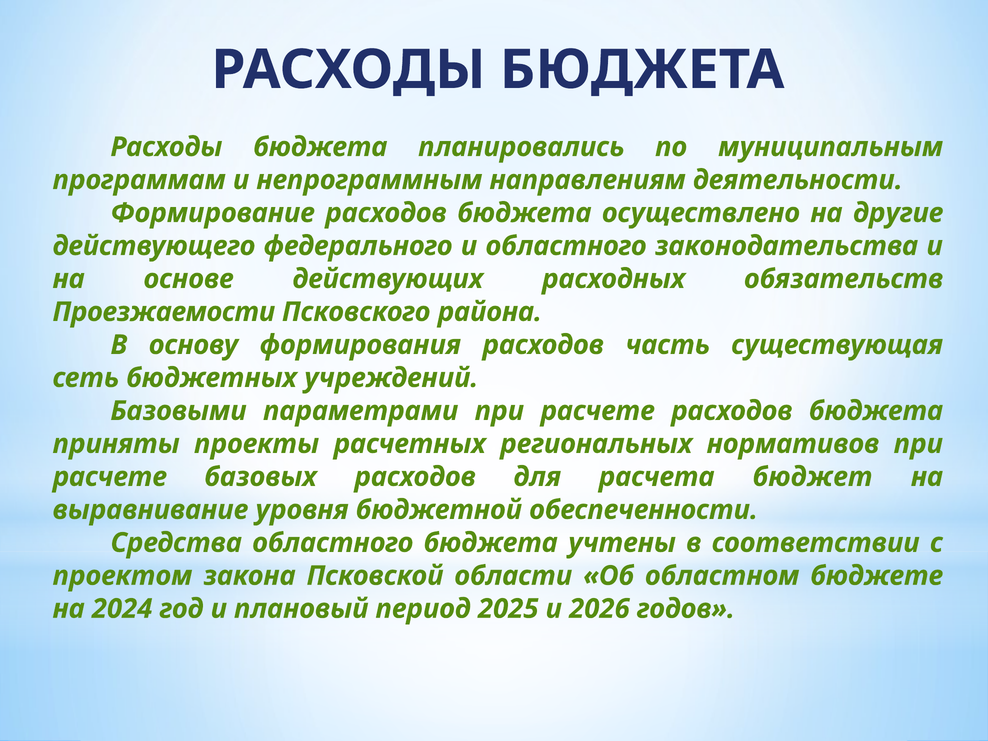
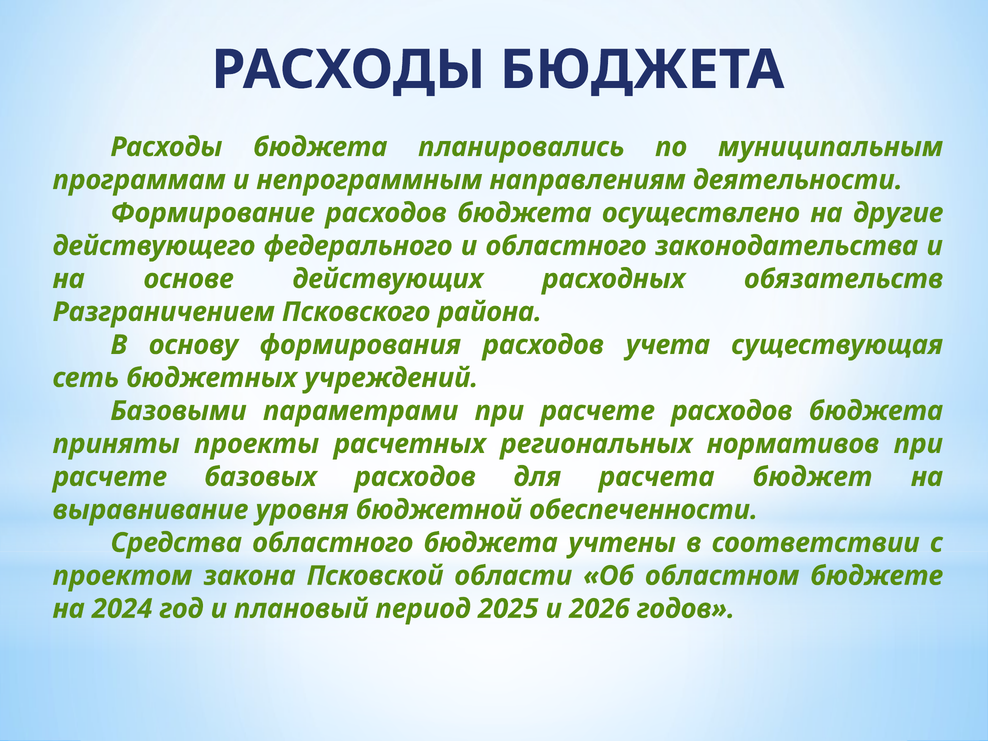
Проезжаемости: Проезжаемости -> Разграничением (164, 312)
часть: часть -> учета (668, 345)
